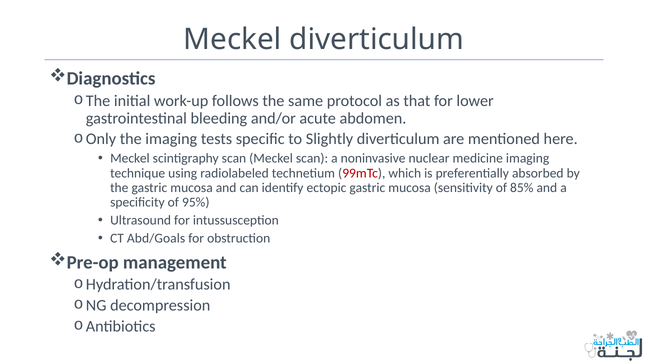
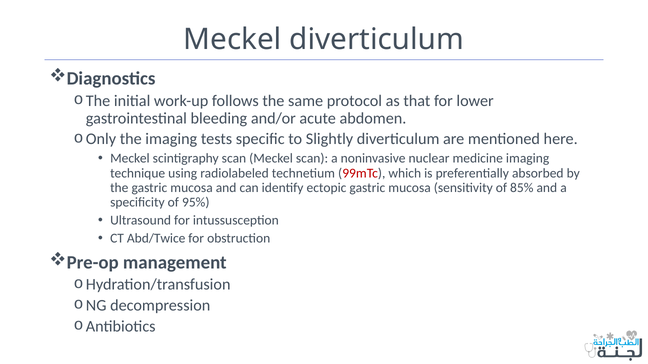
Abd/Goals: Abd/Goals -> Abd/Twice (156, 238)
